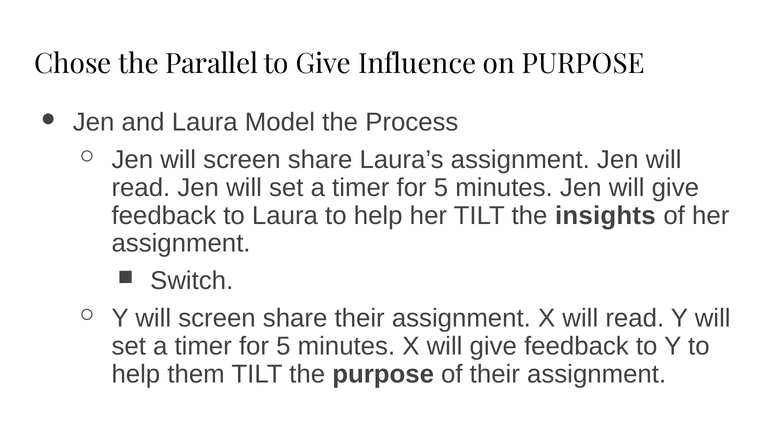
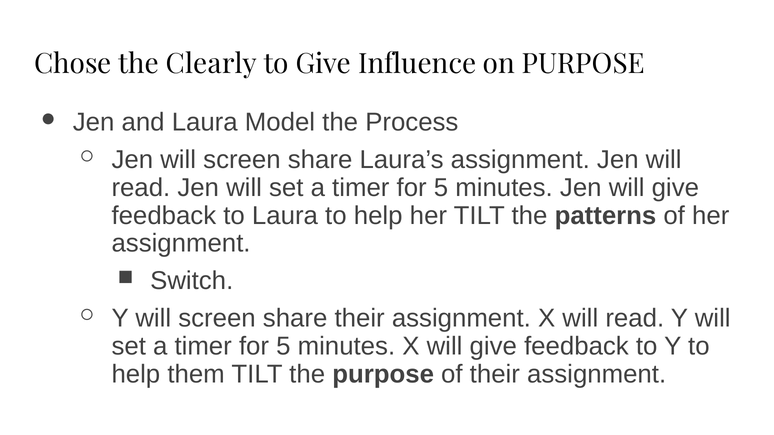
Parallel: Parallel -> Clearly (211, 64)
insights: insights -> patterns (605, 216)
